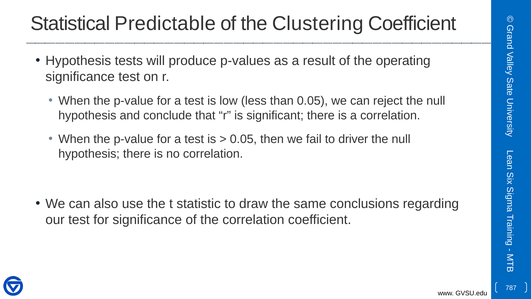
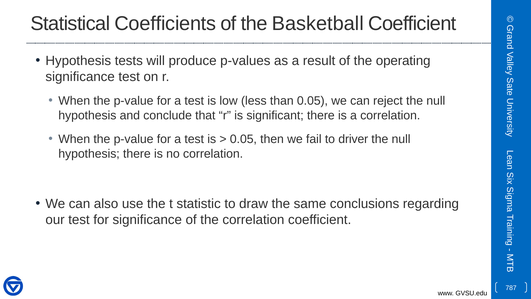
Predictable: Predictable -> Coefficients (165, 24)
Clustering: Clustering -> Basketball (318, 24)
